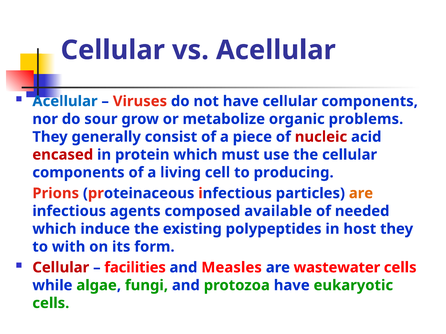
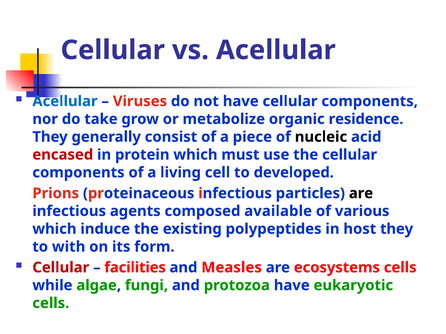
sour: sour -> take (101, 119)
problems: problems -> residence (366, 119)
nucleic colour: red -> black (321, 137)
producing: producing -> developed (294, 173)
are colour: orange -> black (361, 194)
needed: needed -> various (362, 211)
wastewater: wastewater -> ecosystems (337, 268)
